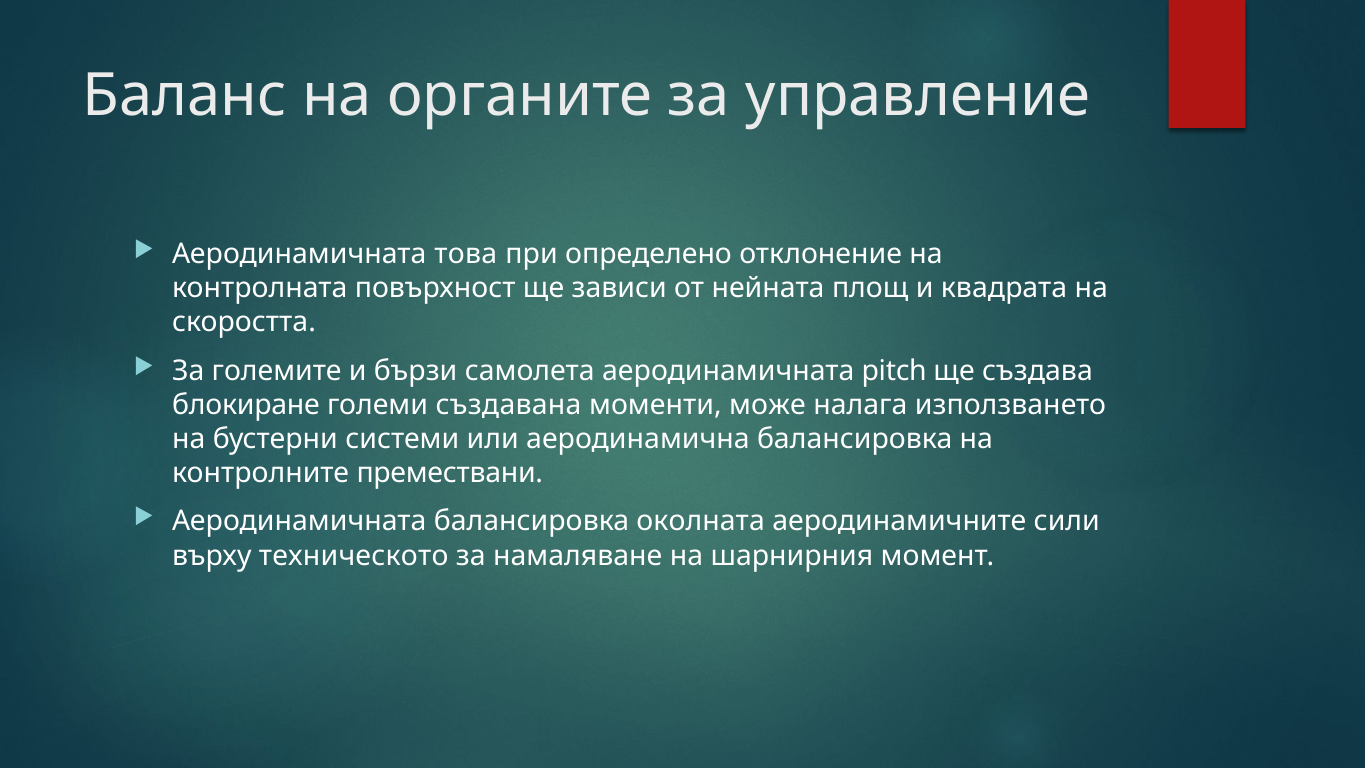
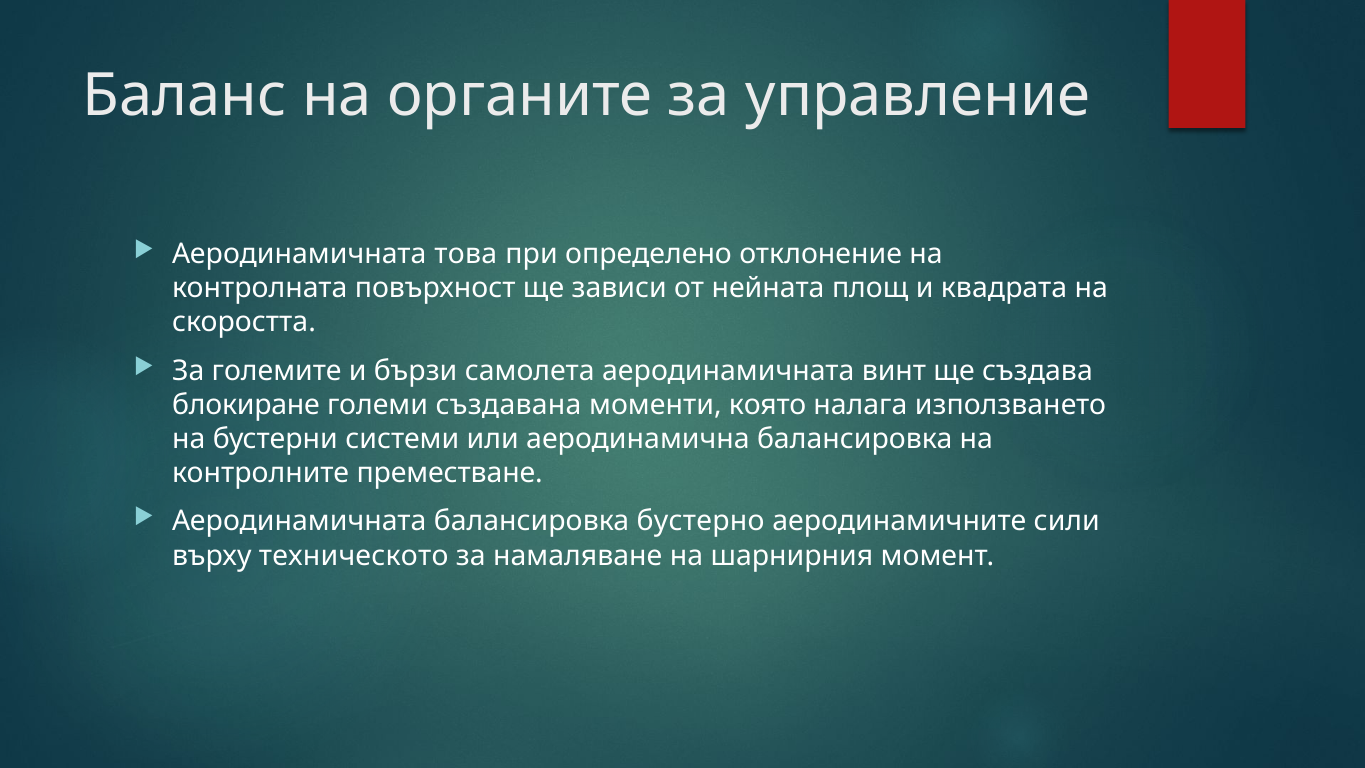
pitch: pitch -> винт (894, 371)
може: може -> която (768, 405)
премествани: премествани -> преместване (450, 473)
околната: околната -> бустерно (701, 521)
